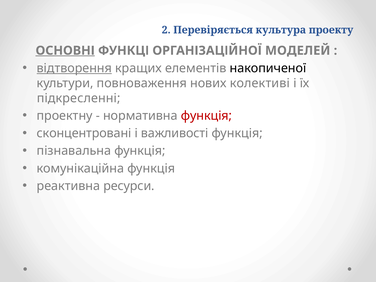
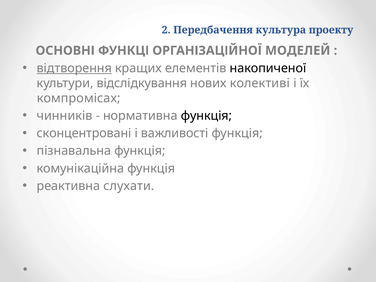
Перевіряється: Перевіряється -> Передбачення (213, 30)
ОСНОВНІ underline: present -> none (65, 51)
повноваження: повноваження -> відслідкування (142, 83)
підкресленні: підкресленні -> компромісах (79, 98)
проектну: проектну -> чинників (65, 116)
функція colour: red -> black (206, 116)
ресурси: ресурси -> слухати (129, 186)
